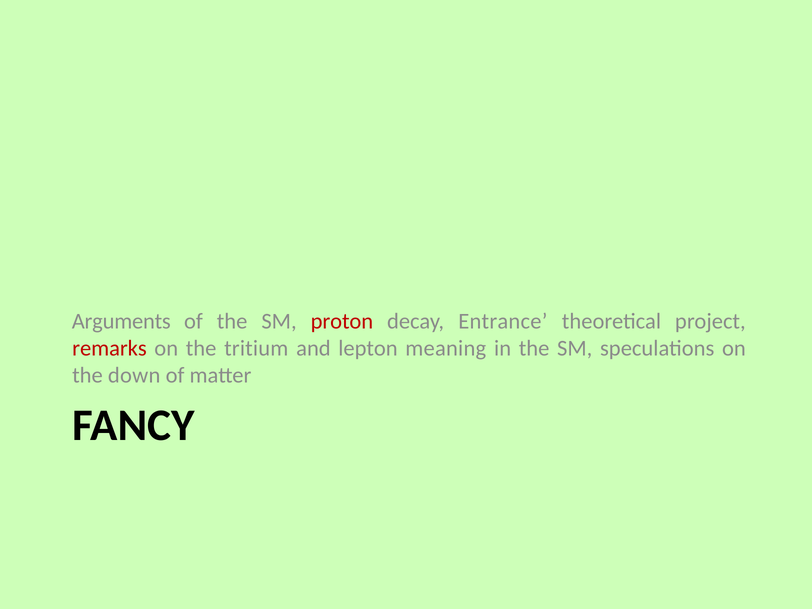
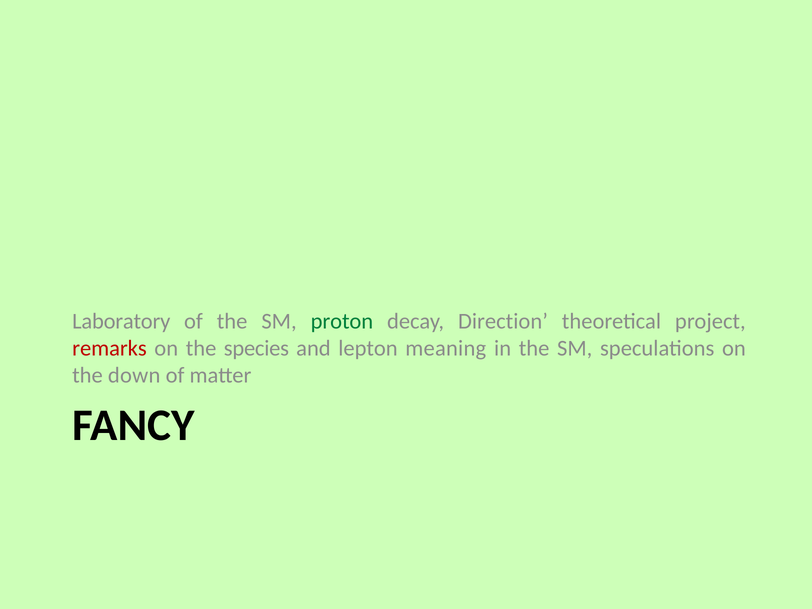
Arguments: Arguments -> Laboratory (121, 321)
proton colour: red -> green (342, 321)
Entrance: Entrance -> Direction (503, 321)
tritium: tritium -> species (256, 348)
